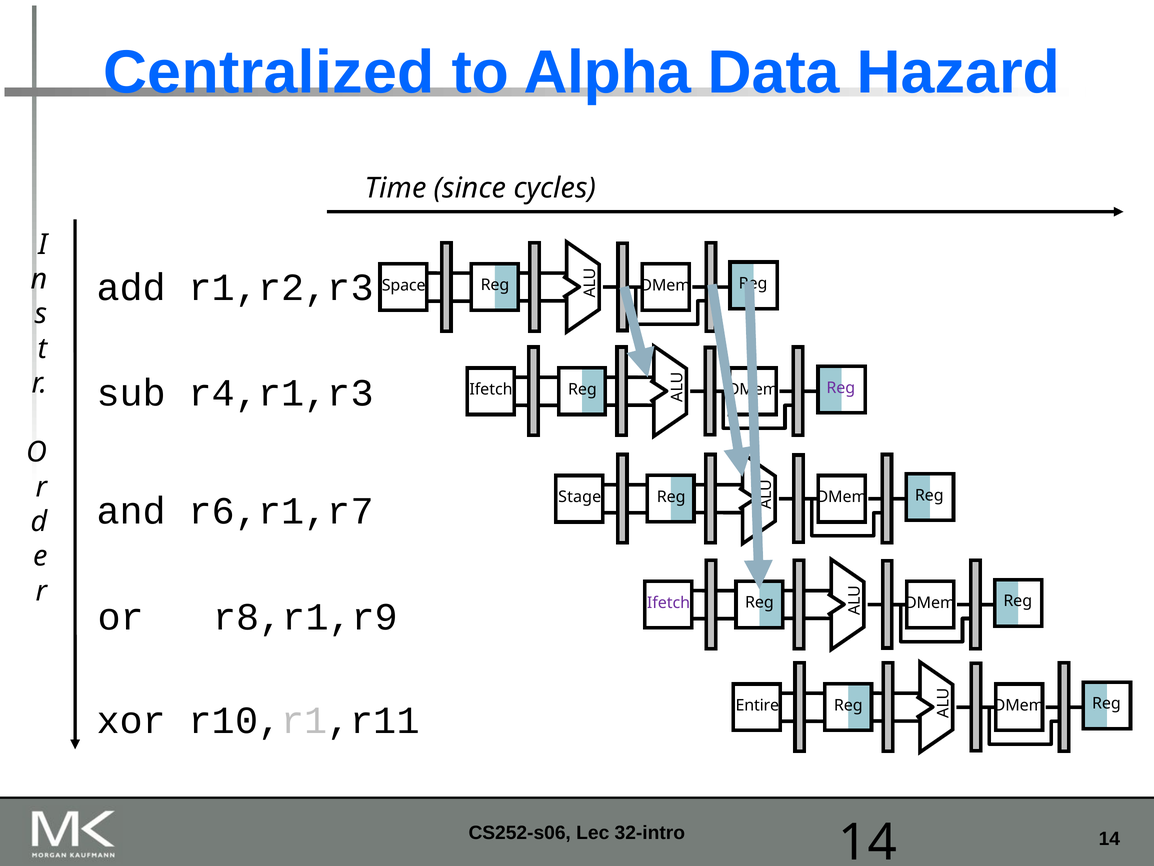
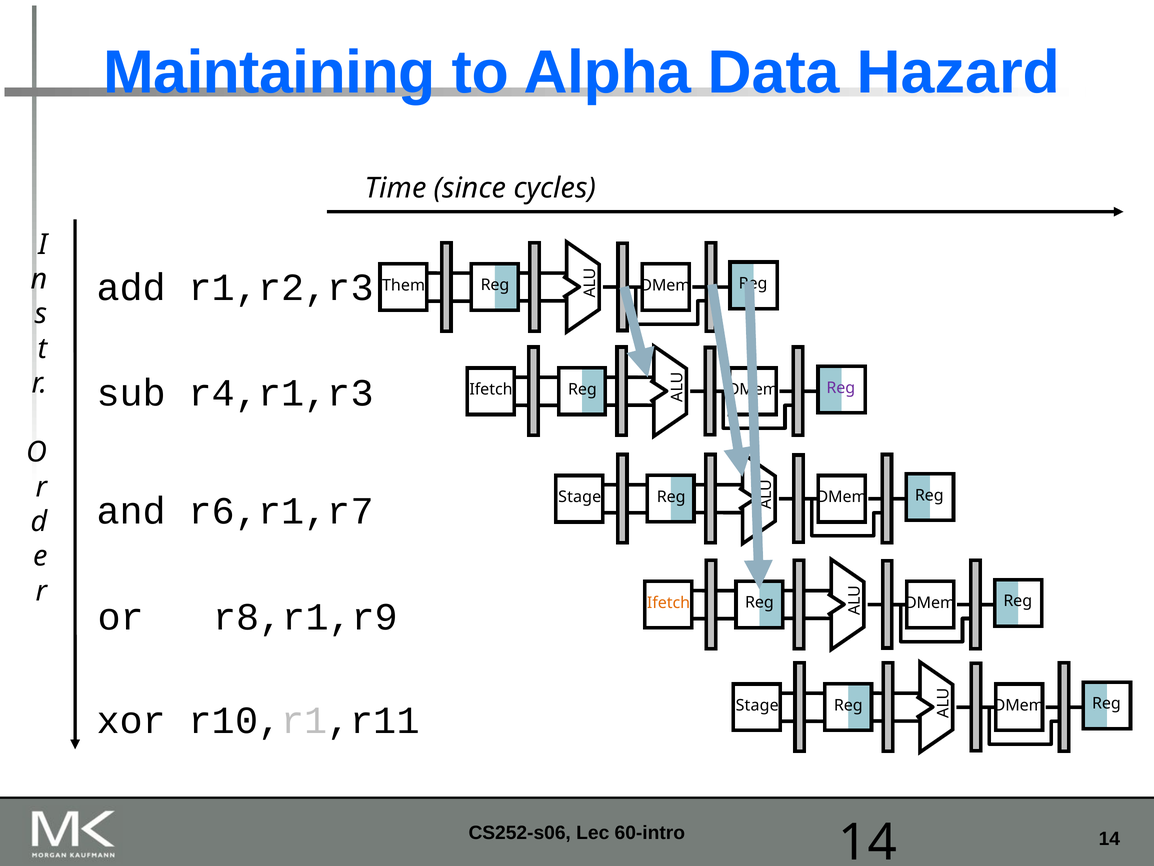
Centralized: Centralized -> Maintaining (269, 72)
Space: Space -> Them (404, 285)
Ifetch colour: purple -> orange (669, 603)
Entire: Entire -> Stage (757, 705)
32-intro: 32-intro -> 60-intro (650, 832)
